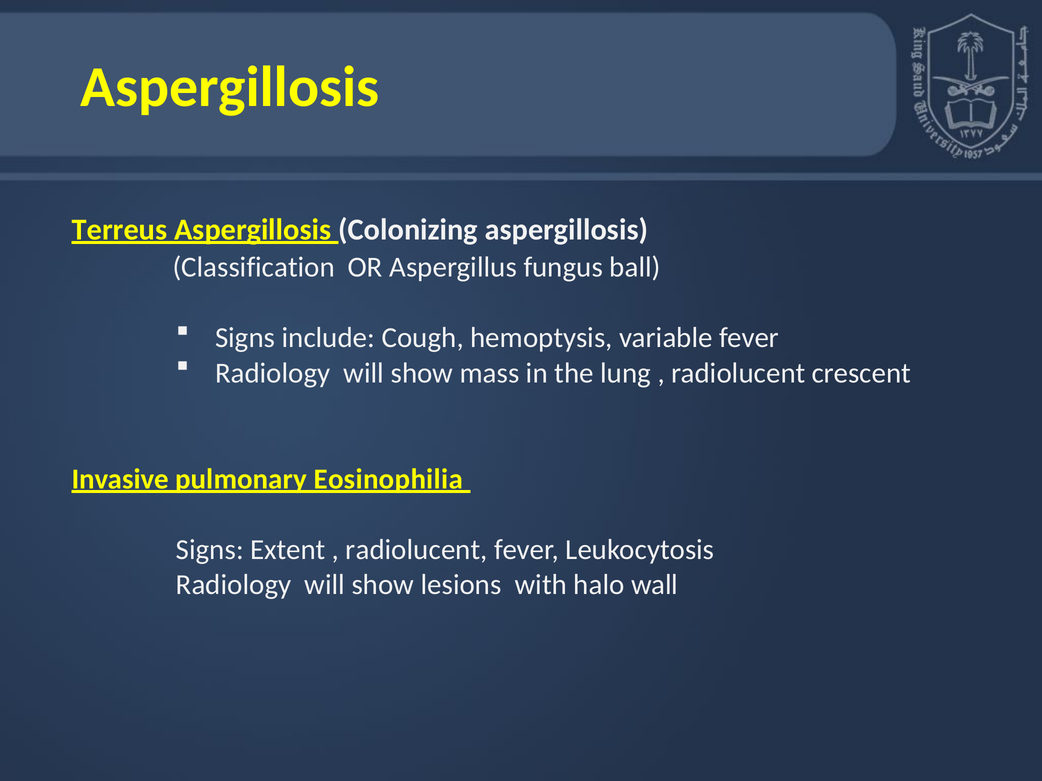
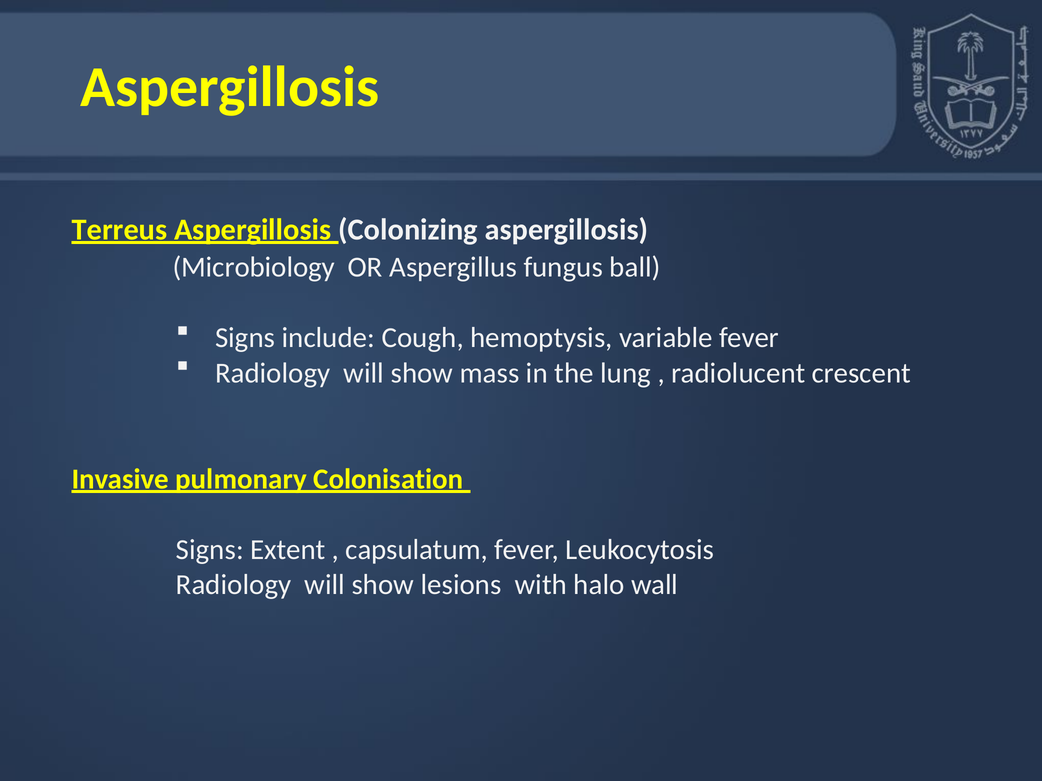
Classification: Classification -> Microbiology (254, 267)
Eosinophilia: Eosinophilia -> Colonisation (388, 479)
radiolucent: radiolucent -> capsulatum (417, 550)
